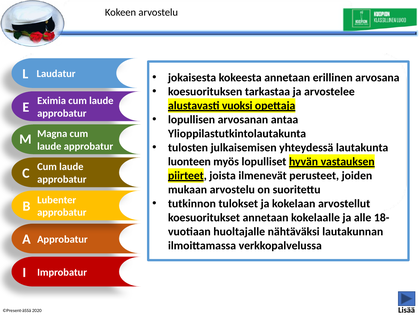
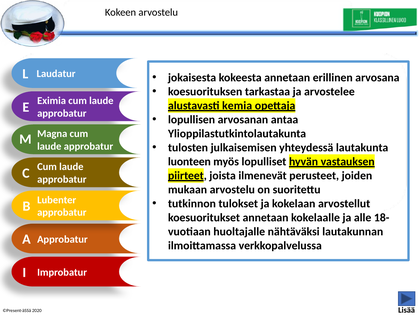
vuoksi: vuoksi -> kemia (237, 106)
